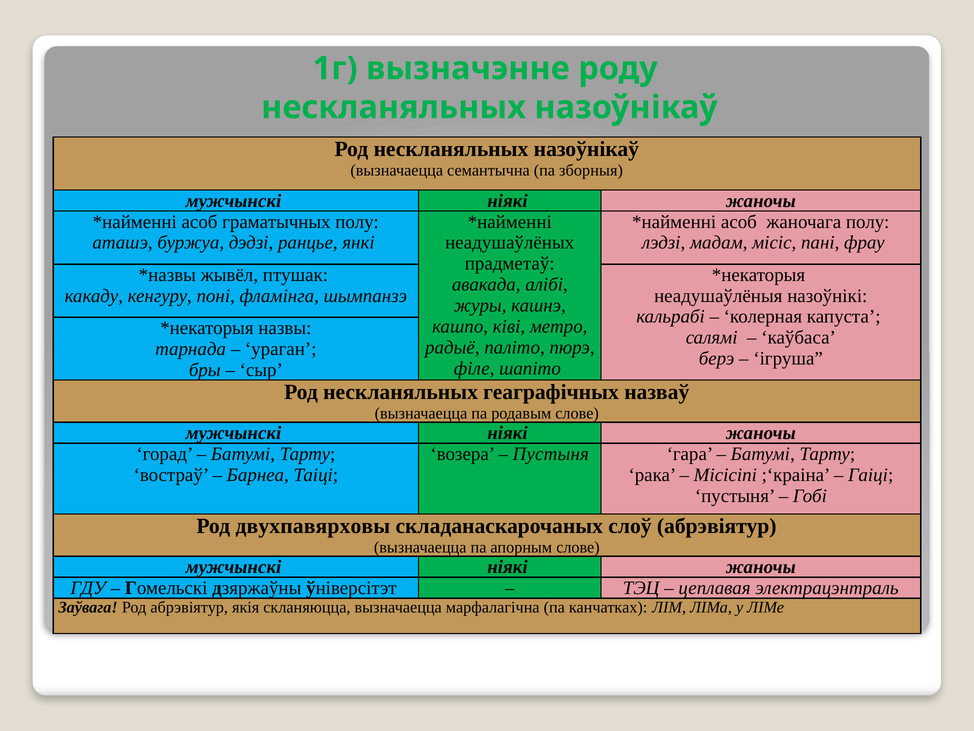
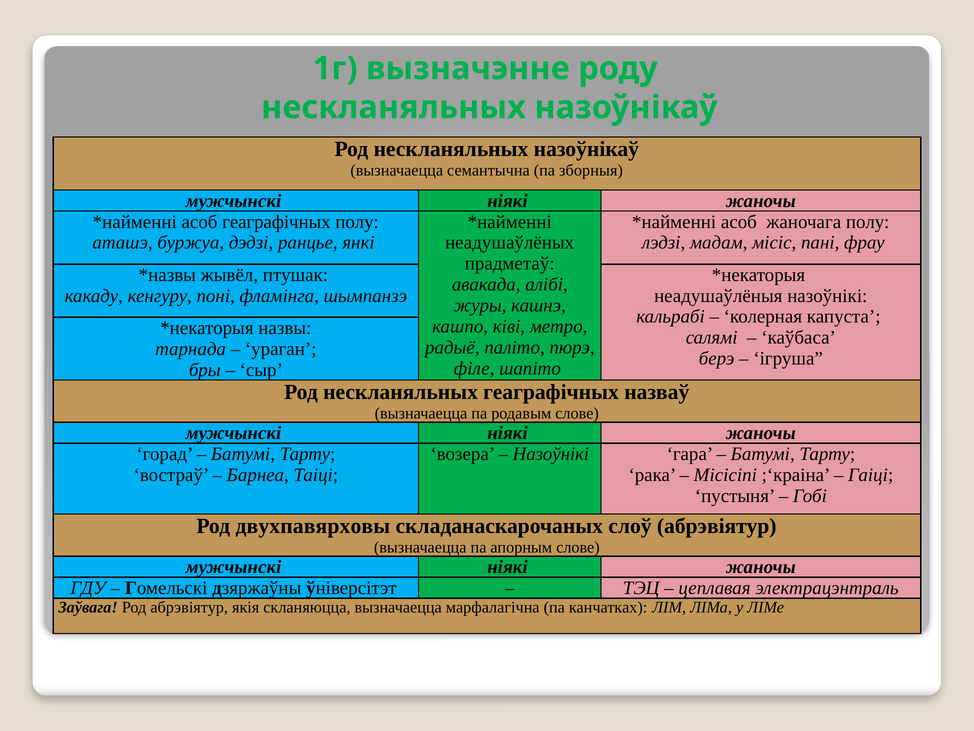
асоб граматычных: граматычных -> геаграфічных (276, 222)
Пустыня: Пустыня -> Назоўнікі (551, 454)
